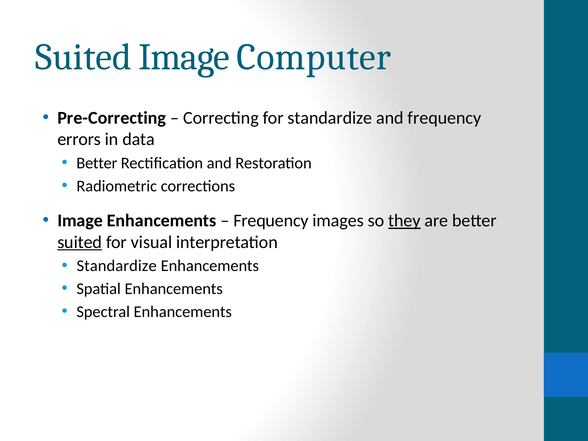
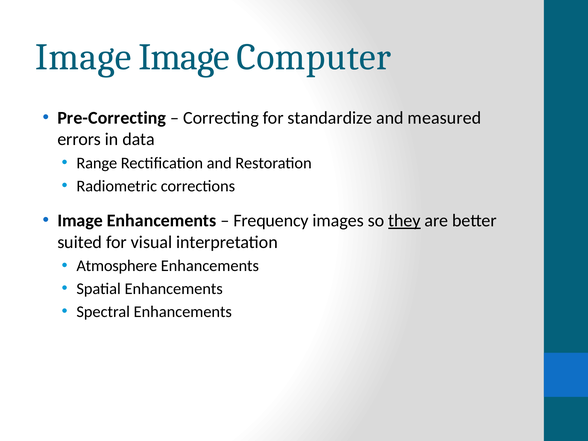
Suited: Suited -> Image (83, 57)
and frequency: frequency -> measured (444, 118)
Better: Better -> Range (97, 163)
suited underline: present -> none (80, 242)
Standardize: Standardize -> Atmosphere (117, 266)
